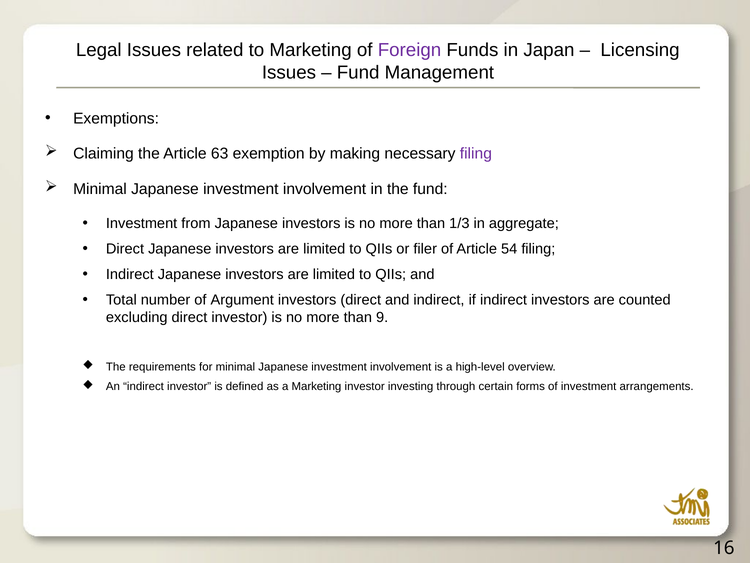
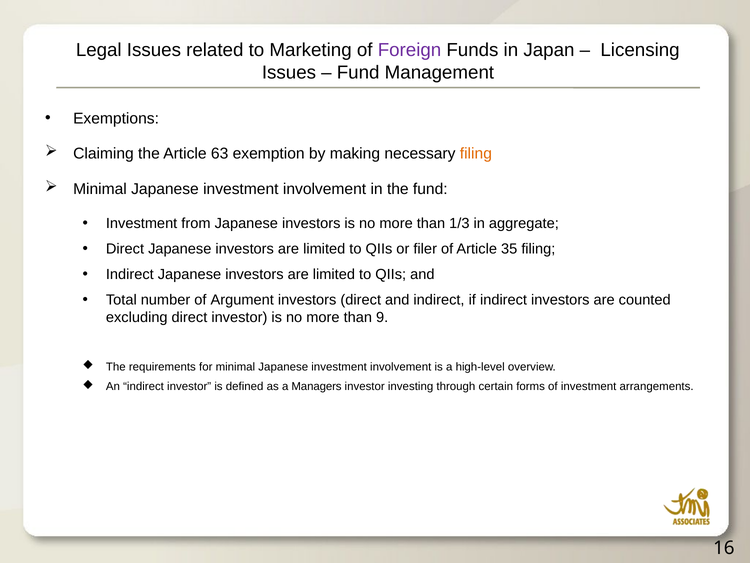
filing colour: purple -> orange (476, 154)
54: 54 -> 35 (509, 249)
a Marketing: Marketing -> Managers (317, 386)
